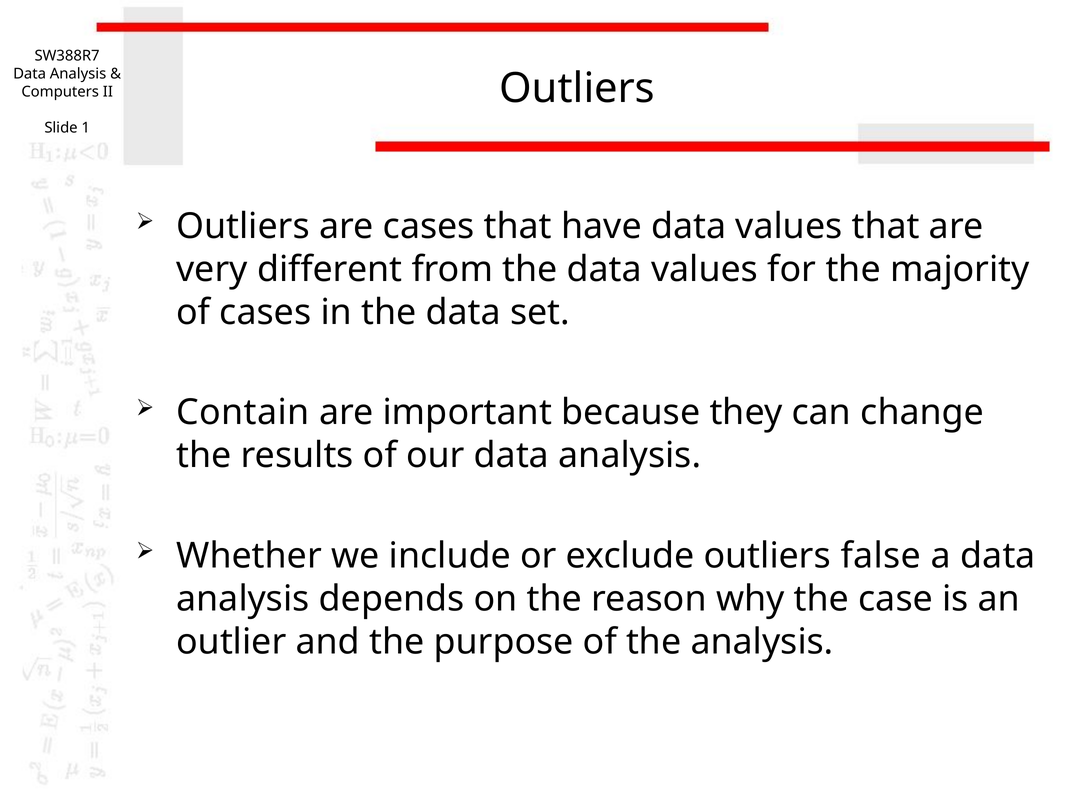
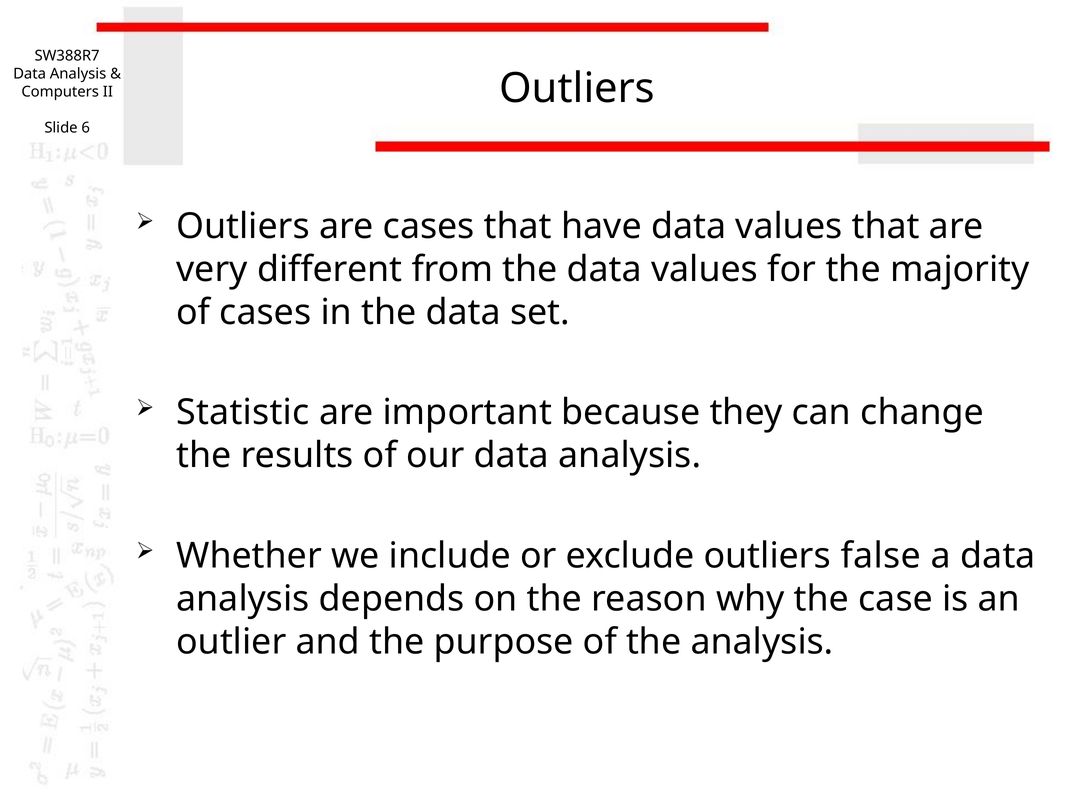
1: 1 -> 6 (86, 128)
Contain: Contain -> Statistic (243, 412)
